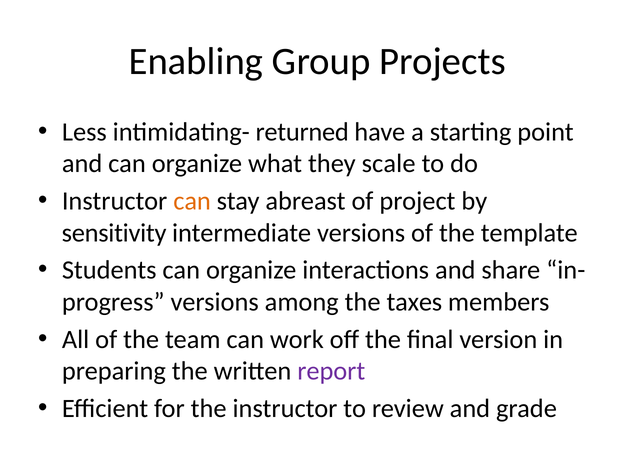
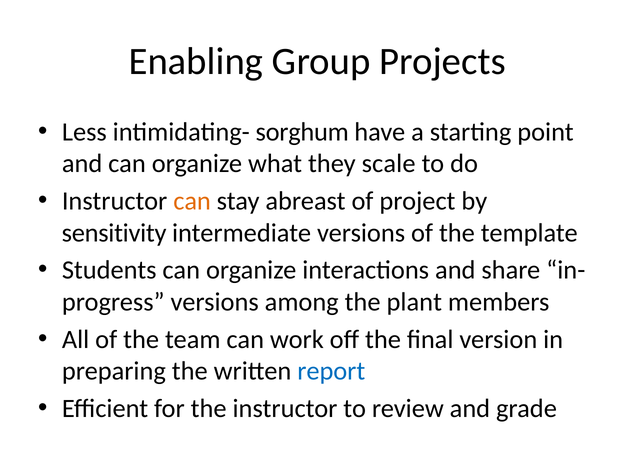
returned: returned -> sorghum (302, 132)
taxes: taxes -> plant (414, 302)
report colour: purple -> blue (331, 371)
